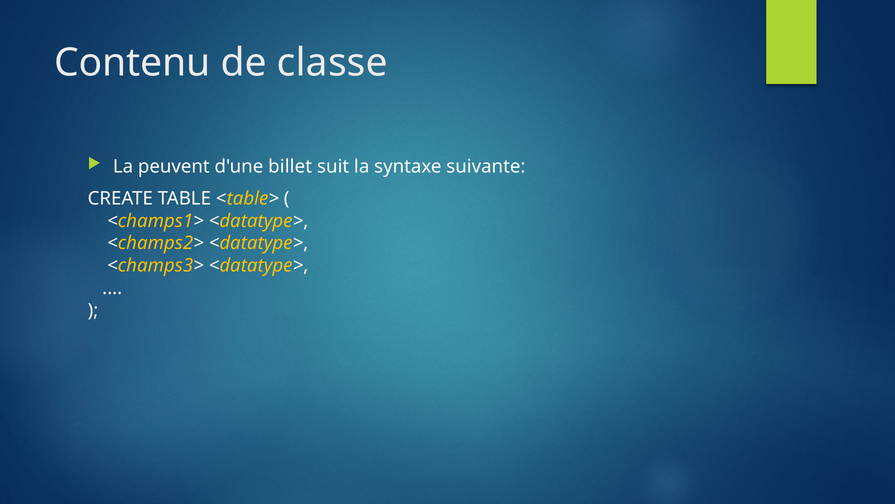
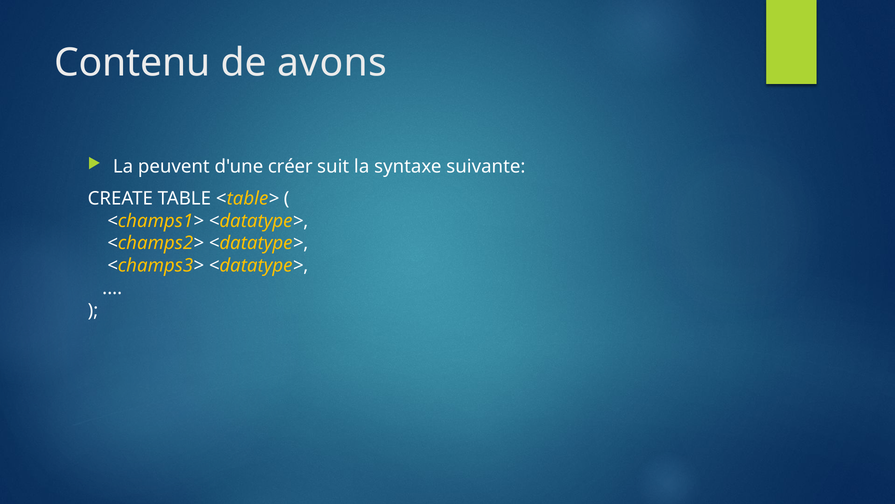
classe: classe -> avons (332, 63)
billet: billet -> créer (290, 167)
